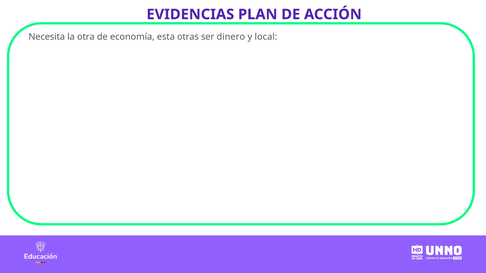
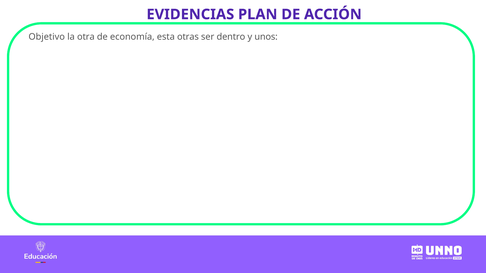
Necesita: Necesita -> Objetivo (47, 37)
dinero: dinero -> dentro (231, 37)
local: local -> unos (266, 37)
